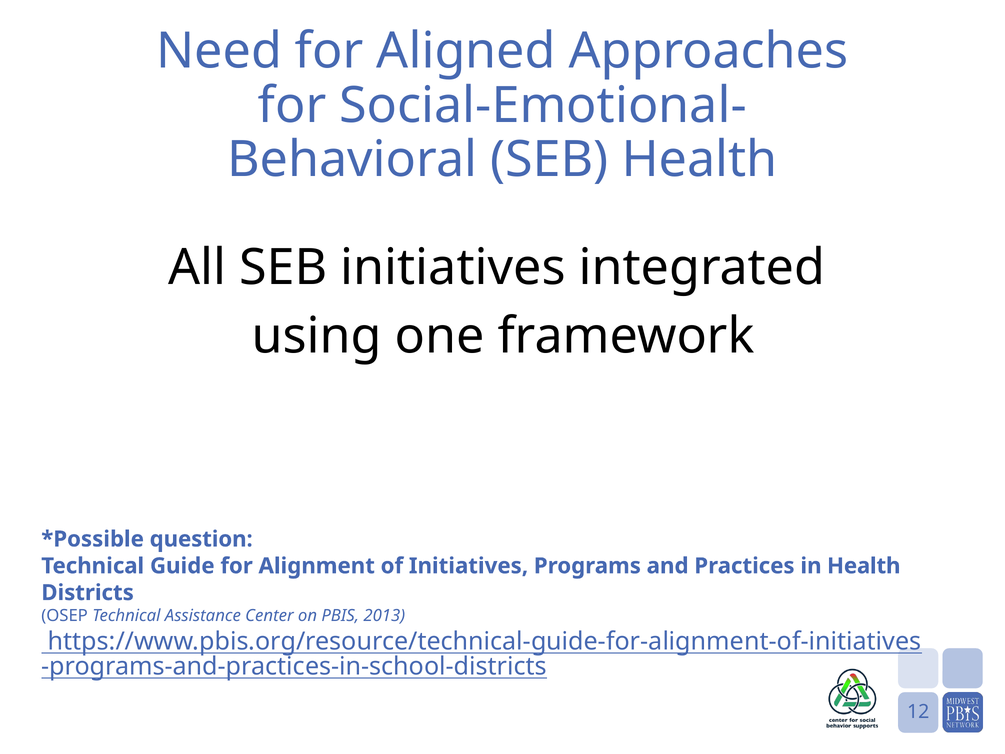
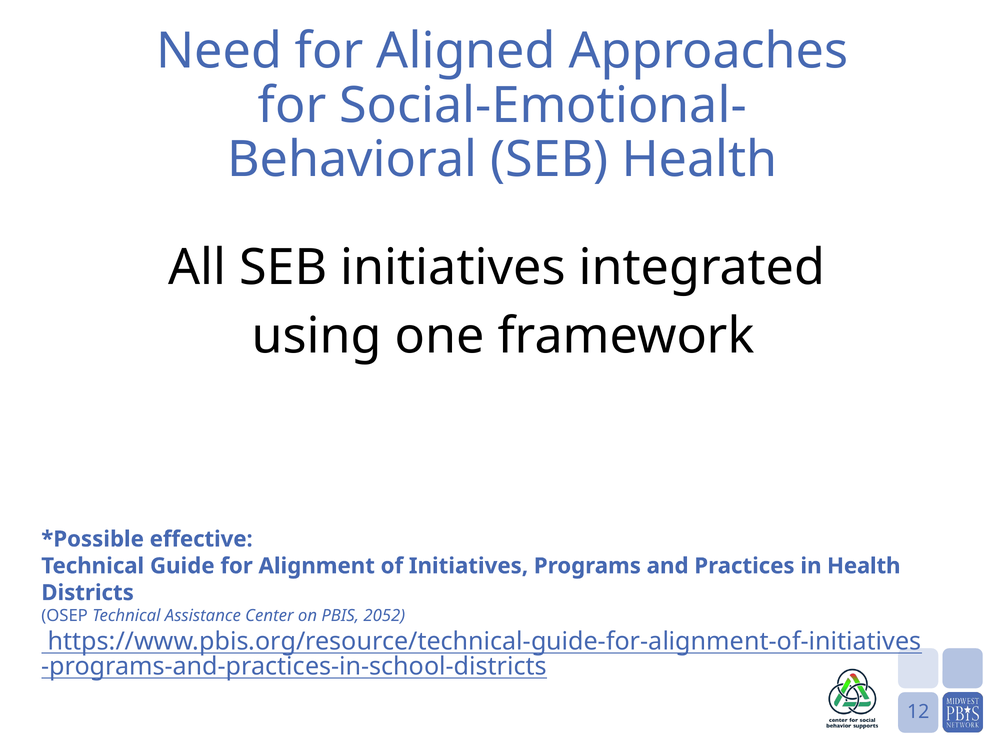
question: question -> effective (201, 539)
2013: 2013 -> 2052 (384, 616)
